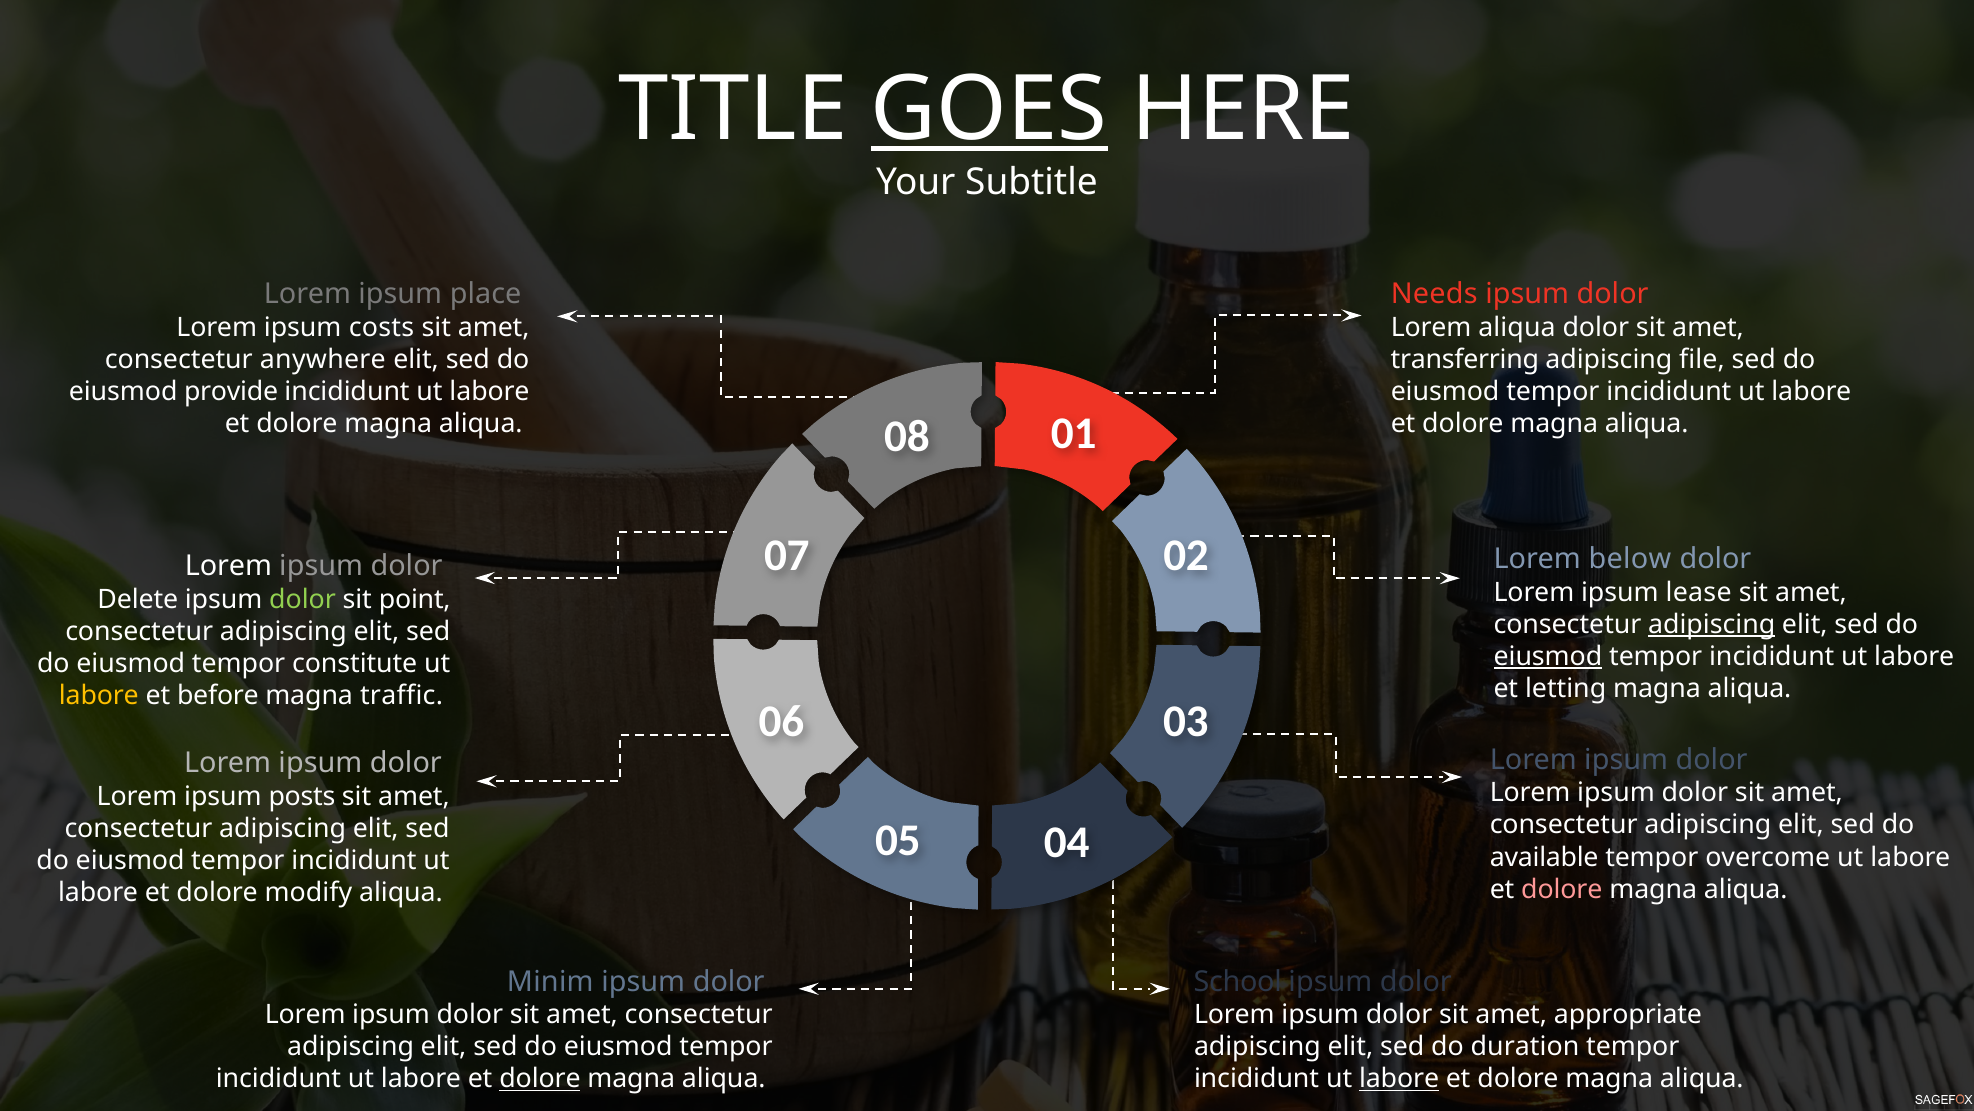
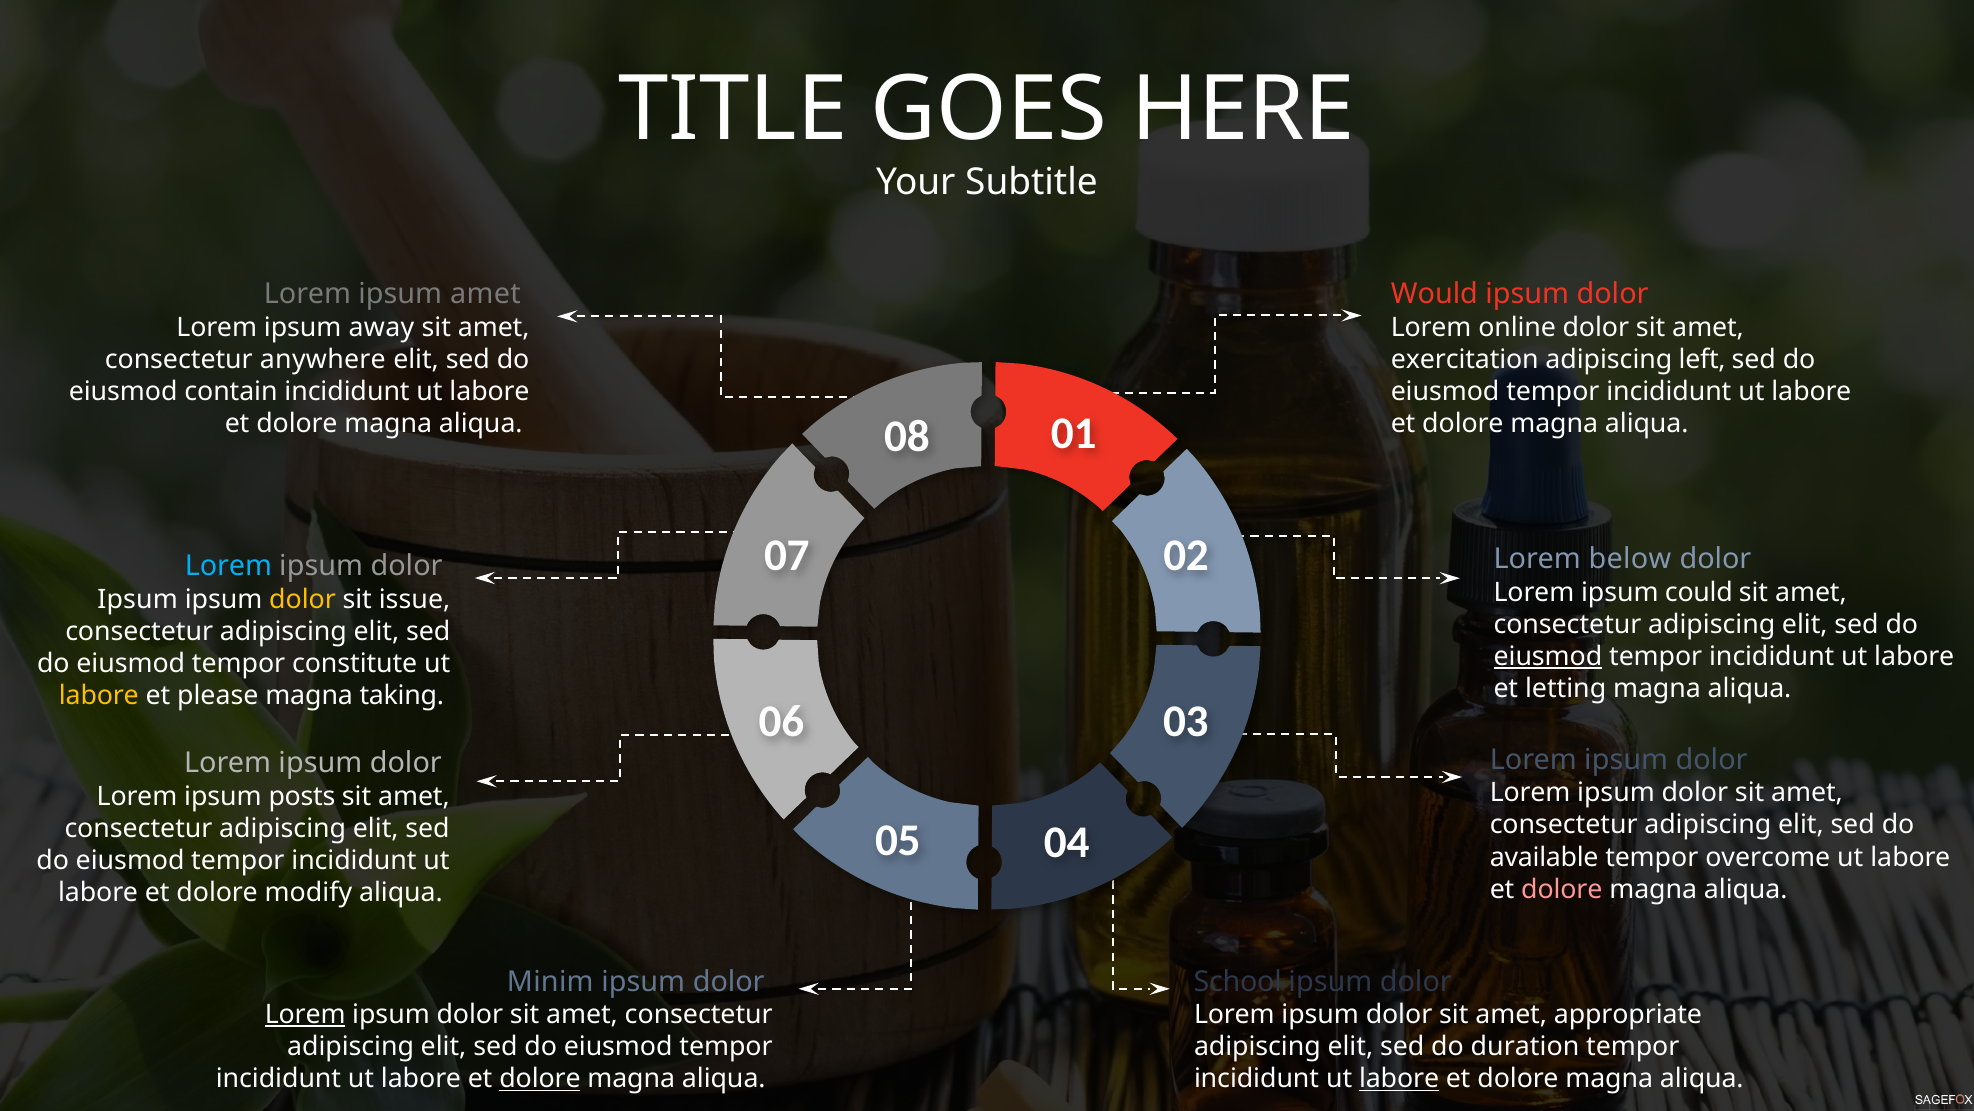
GOES underline: present -> none (989, 110)
ipsum place: place -> amet (486, 294)
Needs: Needs -> Would (1434, 294)
costs: costs -> away (381, 327)
Lorem aliqua: aliqua -> online (1517, 327)
transferring: transferring -> exercitation (1465, 359)
file: file -> left (1702, 359)
provide: provide -> contain (231, 391)
Lorem colour: white -> light blue (228, 566)
lease: lease -> could (1699, 592)
Delete: Delete -> Ipsum (138, 599)
dolor colour: light green -> yellow (303, 599)
point: point -> issue (415, 599)
adipiscing underline: present -> none (1712, 624)
before: before -> please (218, 695)
traffic: traffic -> taking (402, 695)
Lorem underline: none -> present (305, 1014)
